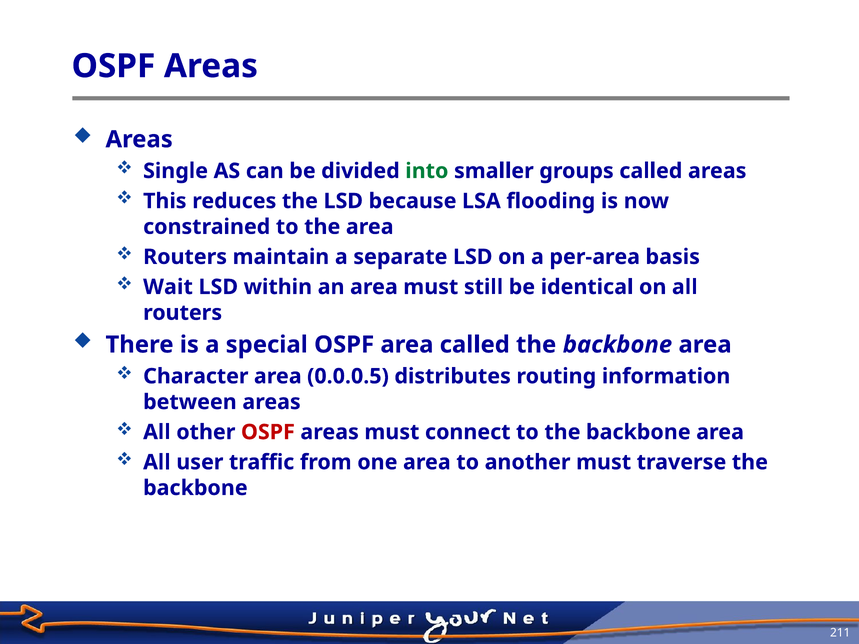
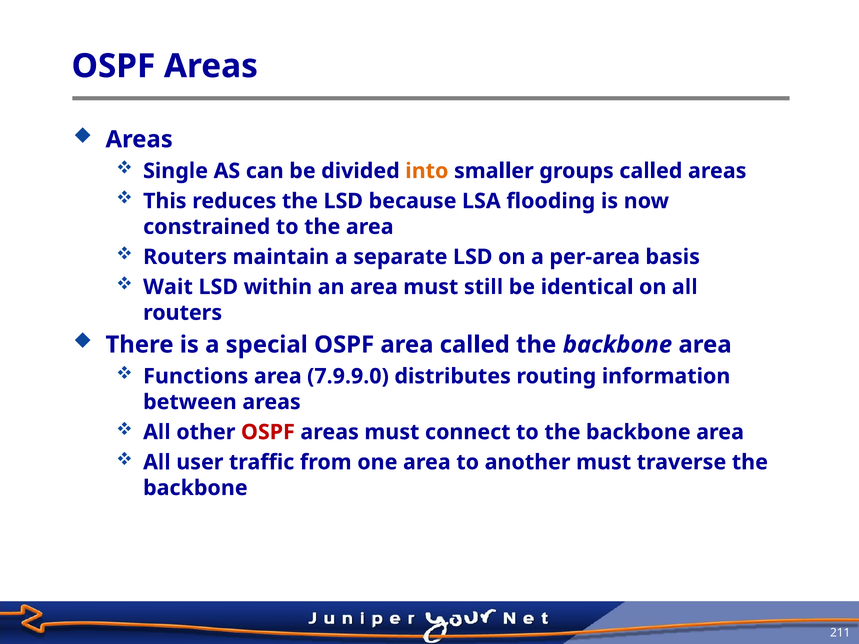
into colour: green -> orange (427, 171)
Character: Character -> Functions (196, 376)
0.0.0.5: 0.0.0.5 -> 7.9.9.0 (348, 376)
